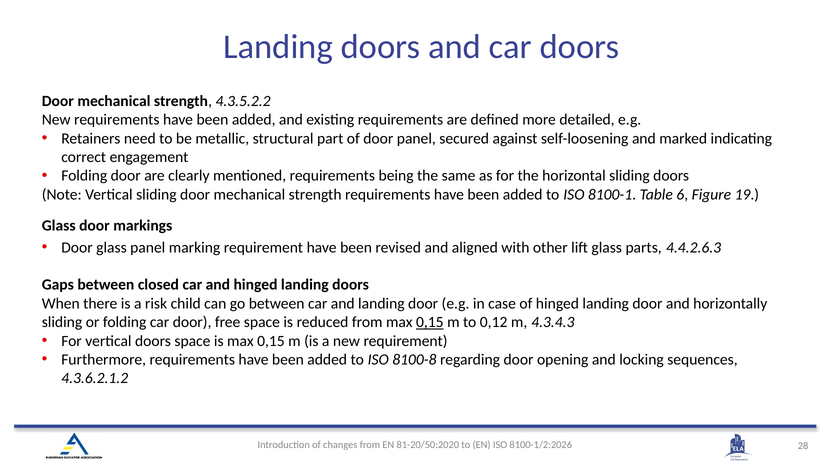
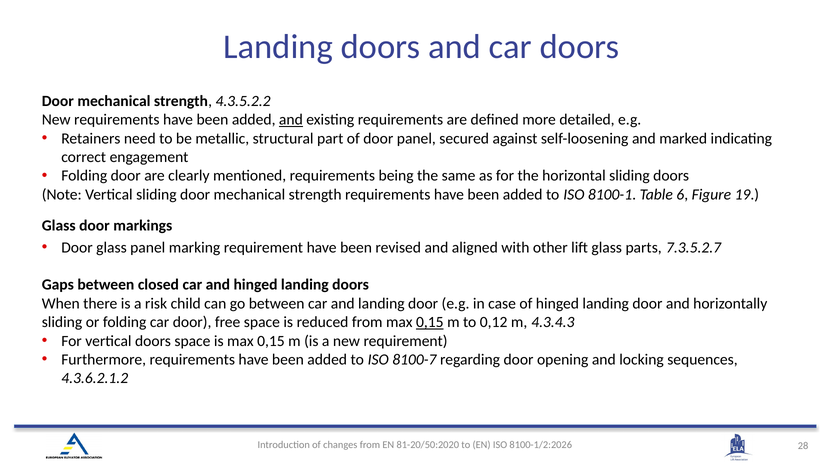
and underline: none -> present (291, 120)
4.4.2.6.3: 4.4.2.6.3 -> 7.3.5.2.7 (694, 248)
8100-8: 8100-8 -> 8100-7 (414, 360)
